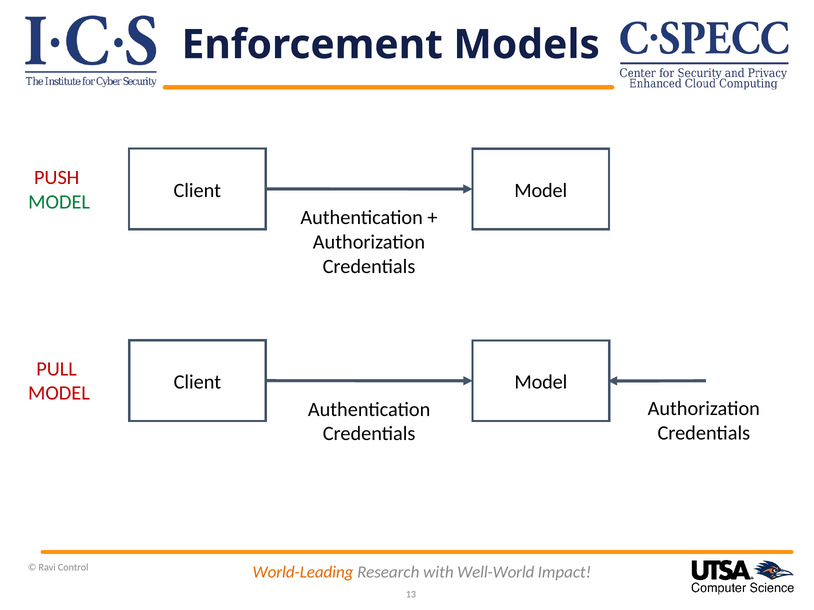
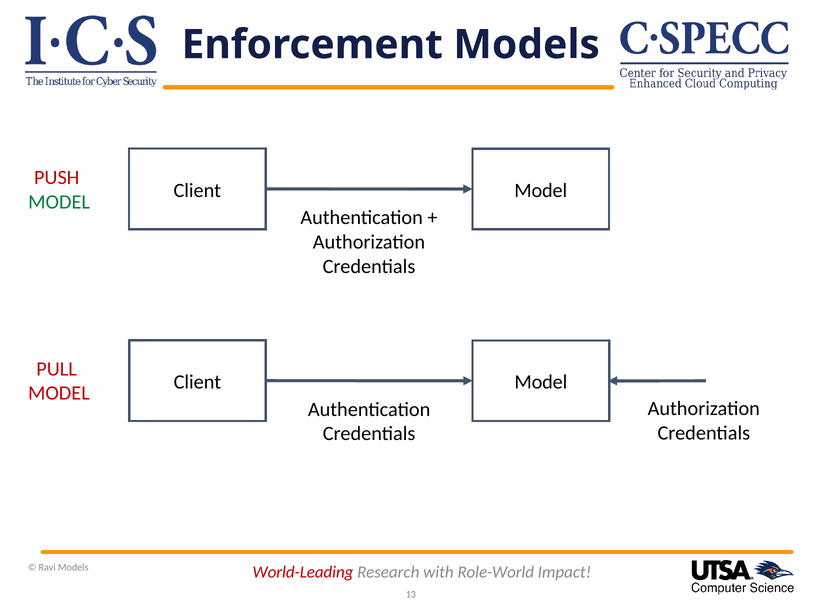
Ravi Control: Control -> Models (73, 568)
World-Leading colour: orange -> red (303, 573)
Well-World: Well-World -> Role-World (496, 573)
